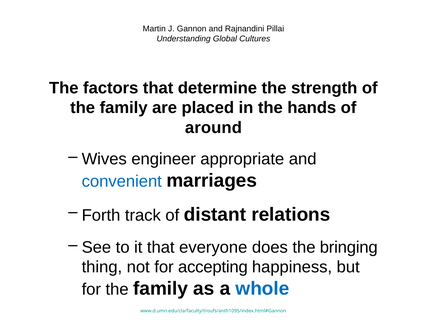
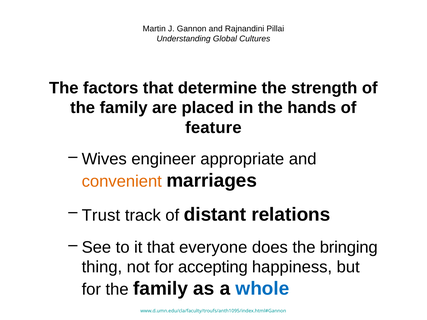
around: around -> feature (213, 128)
convenient colour: blue -> orange (122, 181)
Forth: Forth -> Trust (101, 216)
